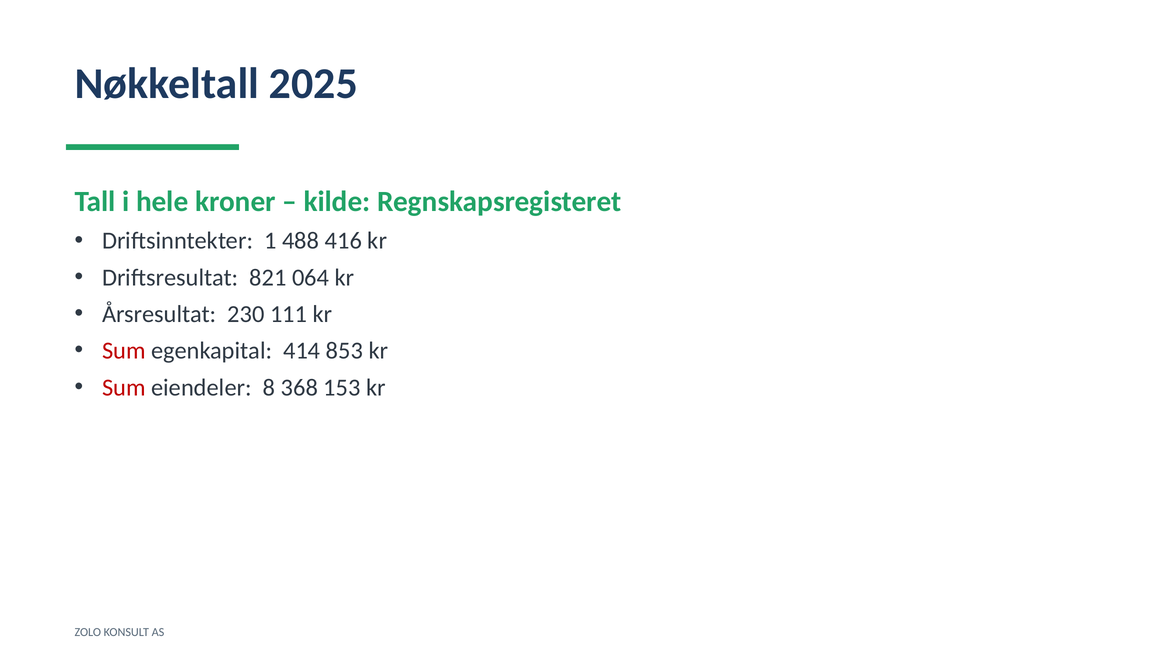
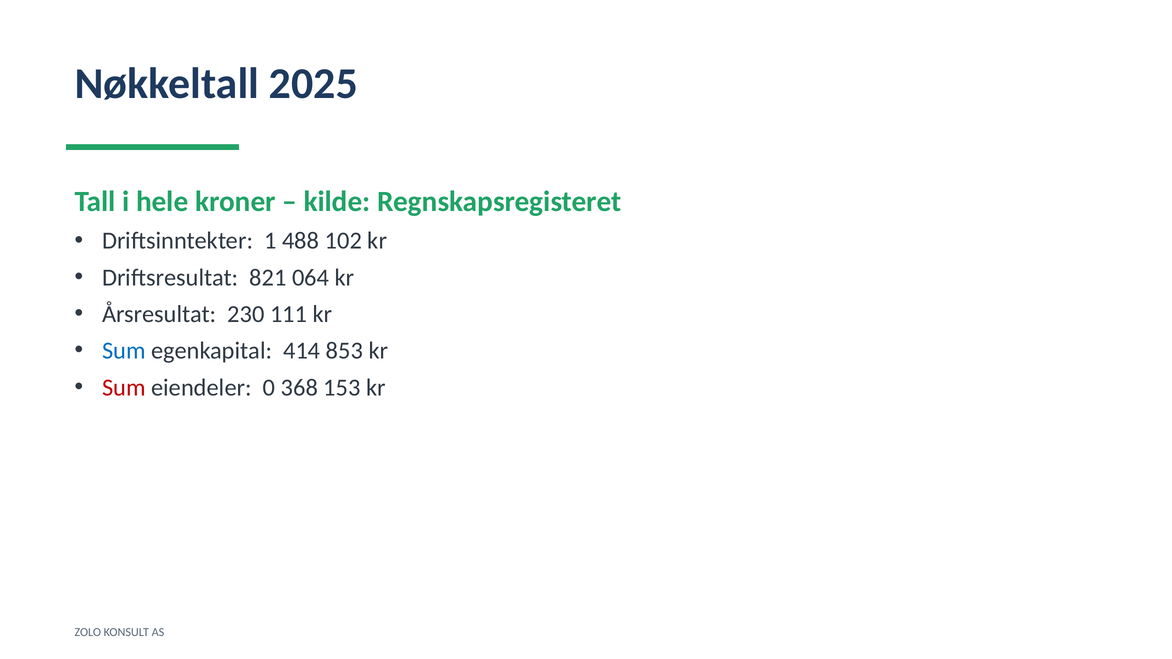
416: 416 -> 102 (343, 241)
Sum colour: red -> blue (124, 351)
8: 8 -> 0 (269, 388)
